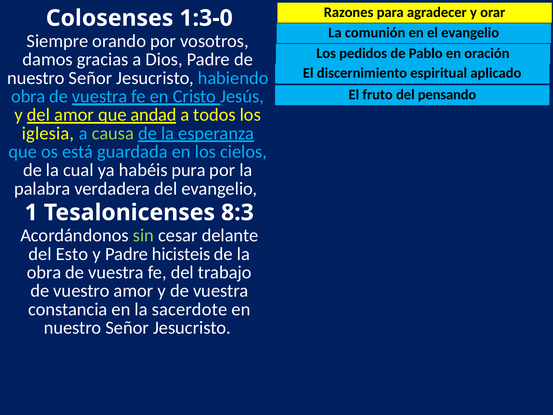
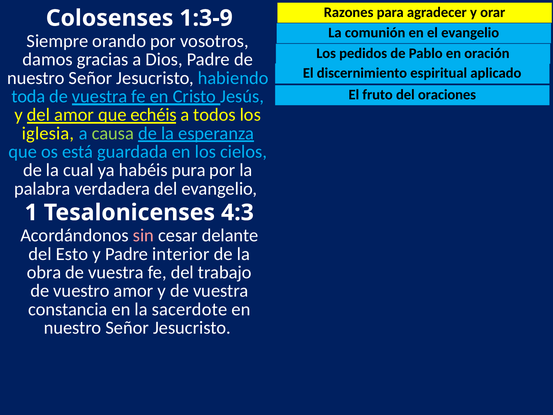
1:3-0: 1:3-0 -> 1:3-9 (206, 18)
pensando: pensando -> oraciones (447, 95)
obra: obra -> toda (28, 96)
andad: andad -> echéis (154, 115)
8:3: 8:3 -> 4:3 (237, 212)
sin colour: light green -> pink (143, 235)
hicisteis: hicisteis -> interior (181, 254)
